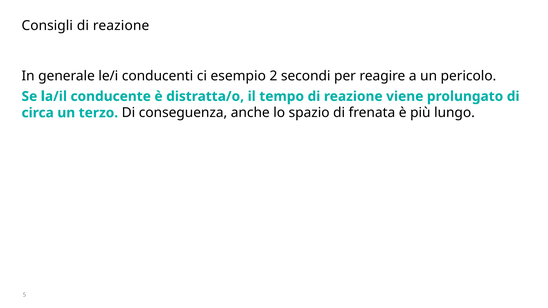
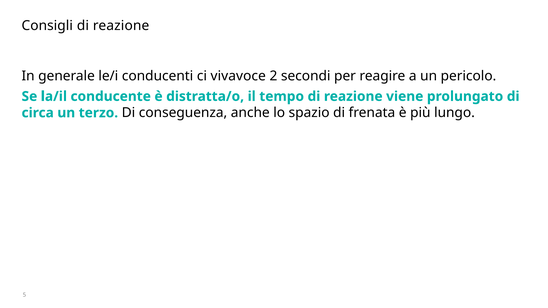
esempio: esempio -> vivavoce (238, 76)
